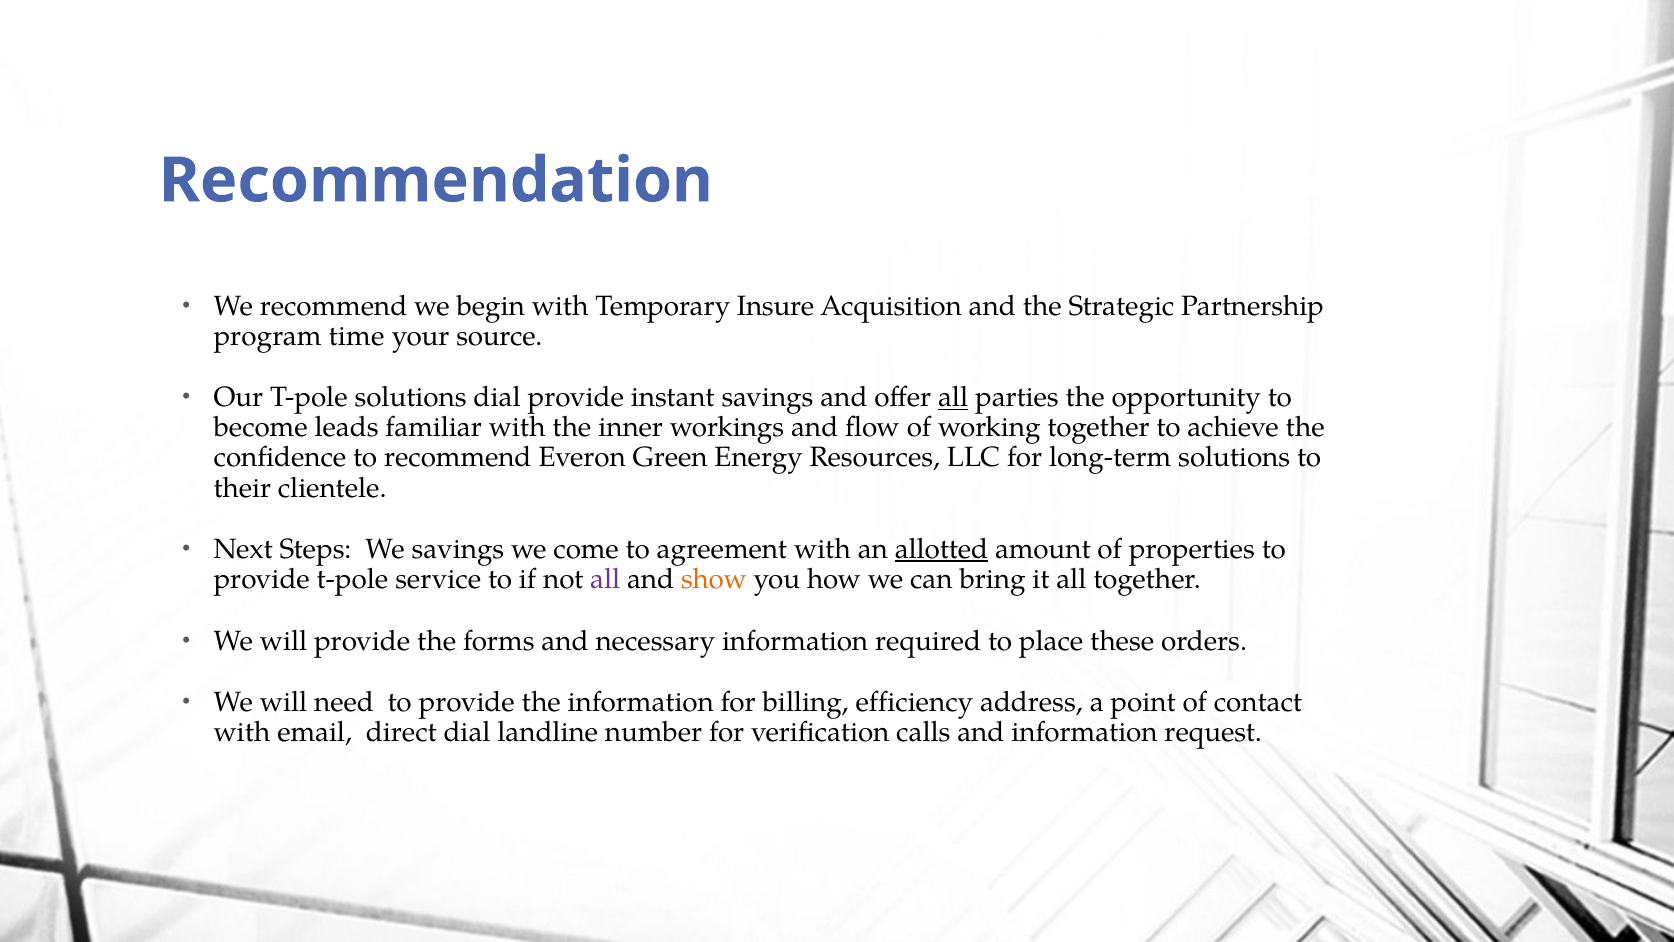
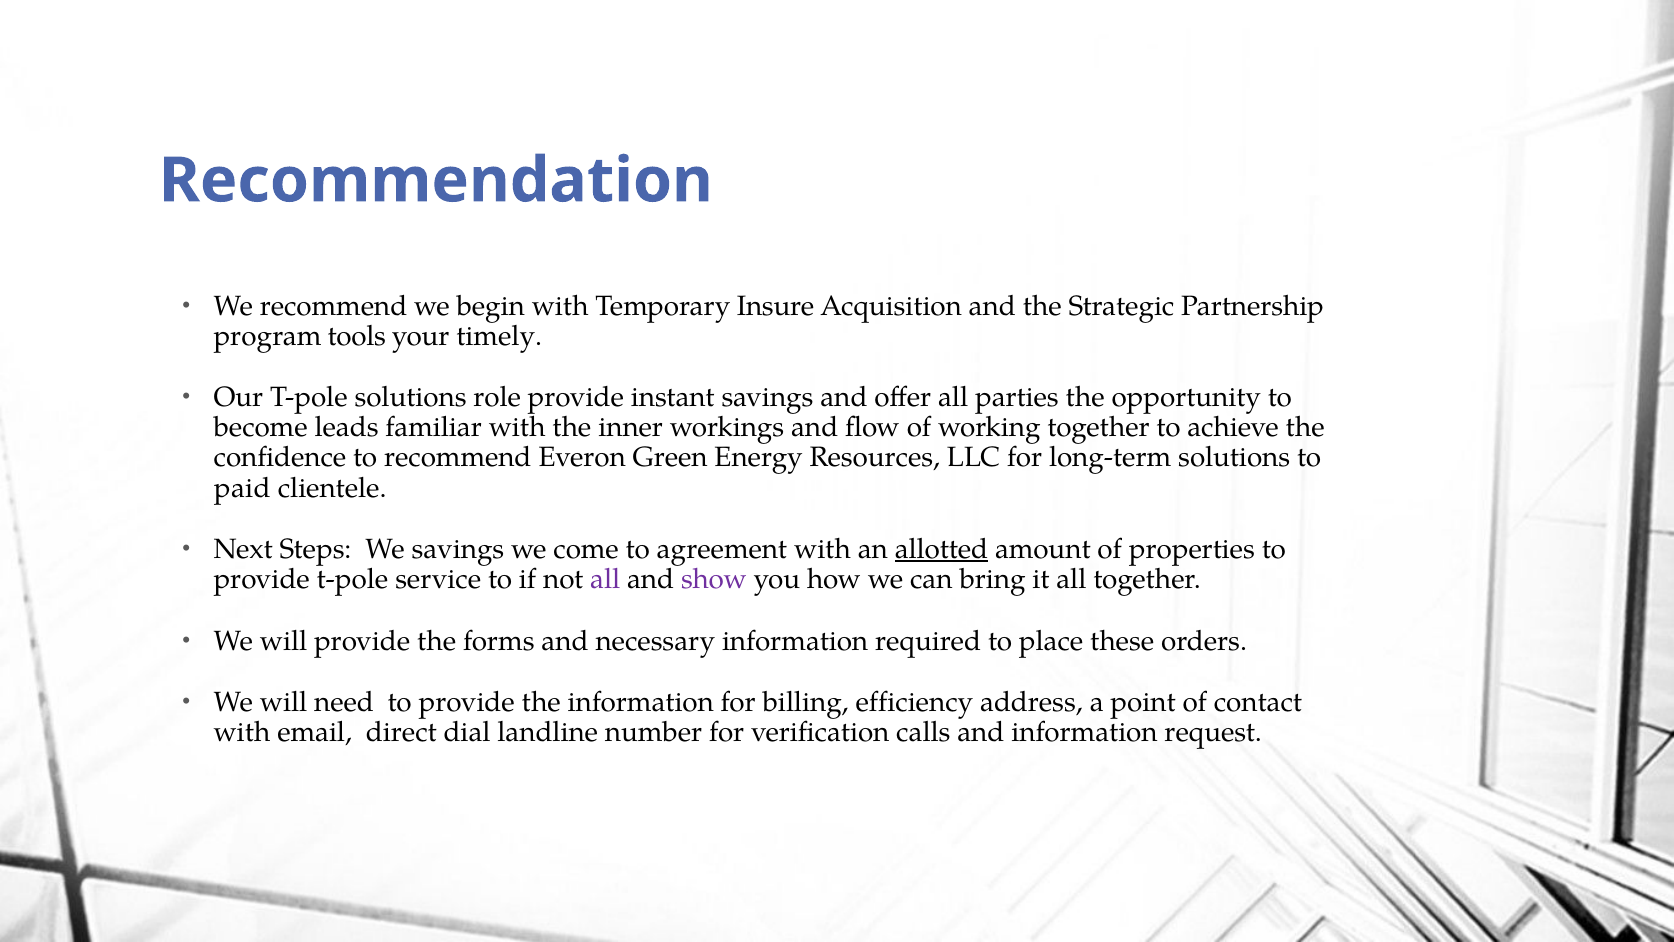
time: time -> tools (357, 336)
source: source -> timely (499, 336)
solutions dial: dial -> role (497, 397)
all underline: present -> none (953, 397)
their: their -> paid (242, 488)
show colour: orange -> purple (714, 579)
